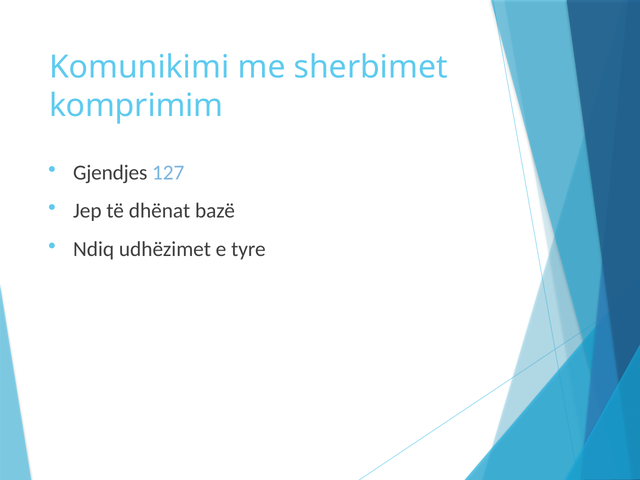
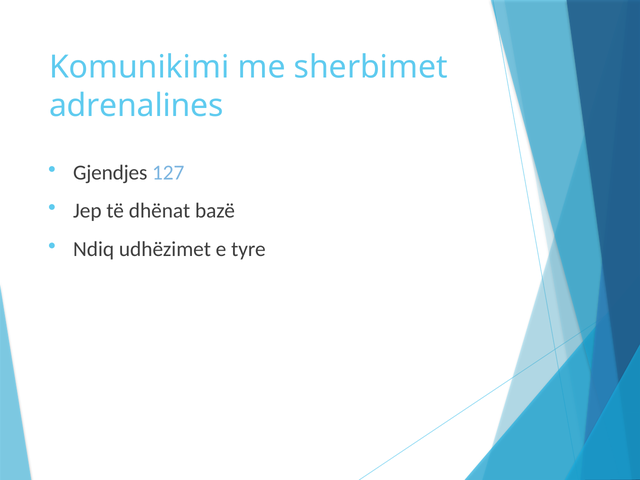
komprimim: komprimim -> adrenalines (136, 106)
